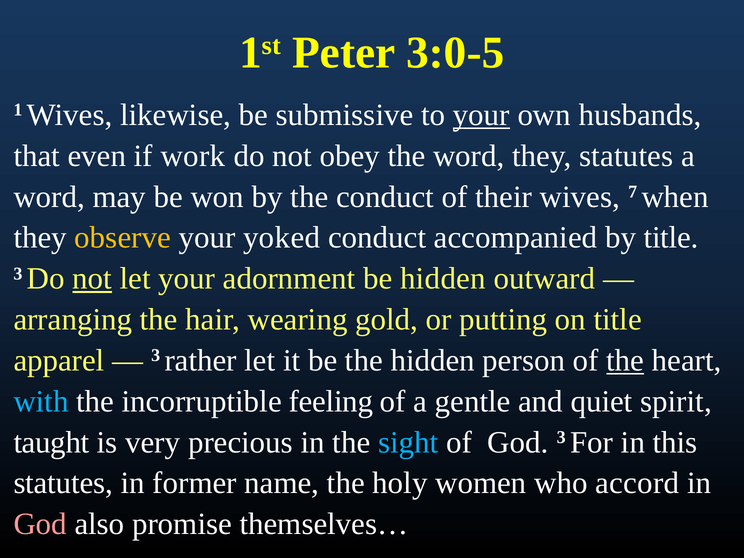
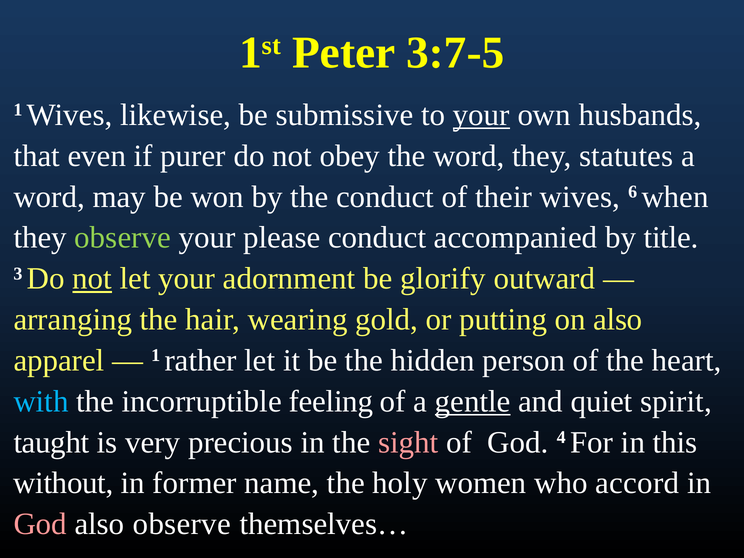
3:0-5: 3:0-5 -> 3:7-5 (455, 53)
work: work -> purer (193, 156)
7: 7 -> 6 (633, 192)
observe colour: yellow -> light green (123, 238)
yoked: yoked -> please (282, 238)
be hidden: hidden -> glorify (443, 279)
on title: title -> also (618, 320)
3: 3 -> 1 (156, 355)
the underline: present -> none (625, 360)
gentle underline: none -> present (473, 401)
sight colour: light blue -> pink (408, 442)
God 3: 3 -> 4 (561, 437)
statutes: statutes -> without (63, 483)
also promise: promise -> observe (182, 524)
